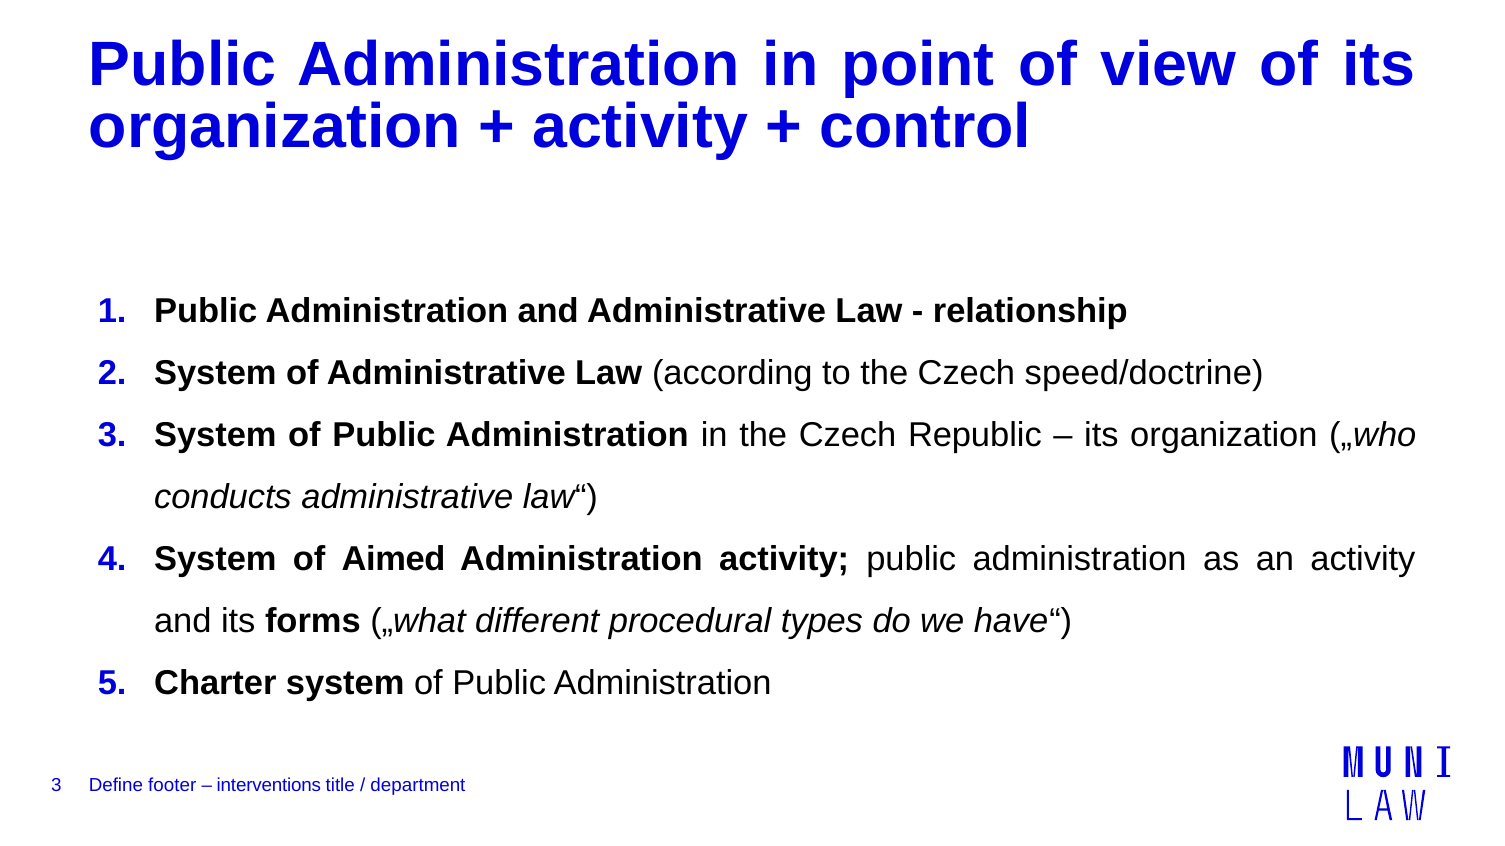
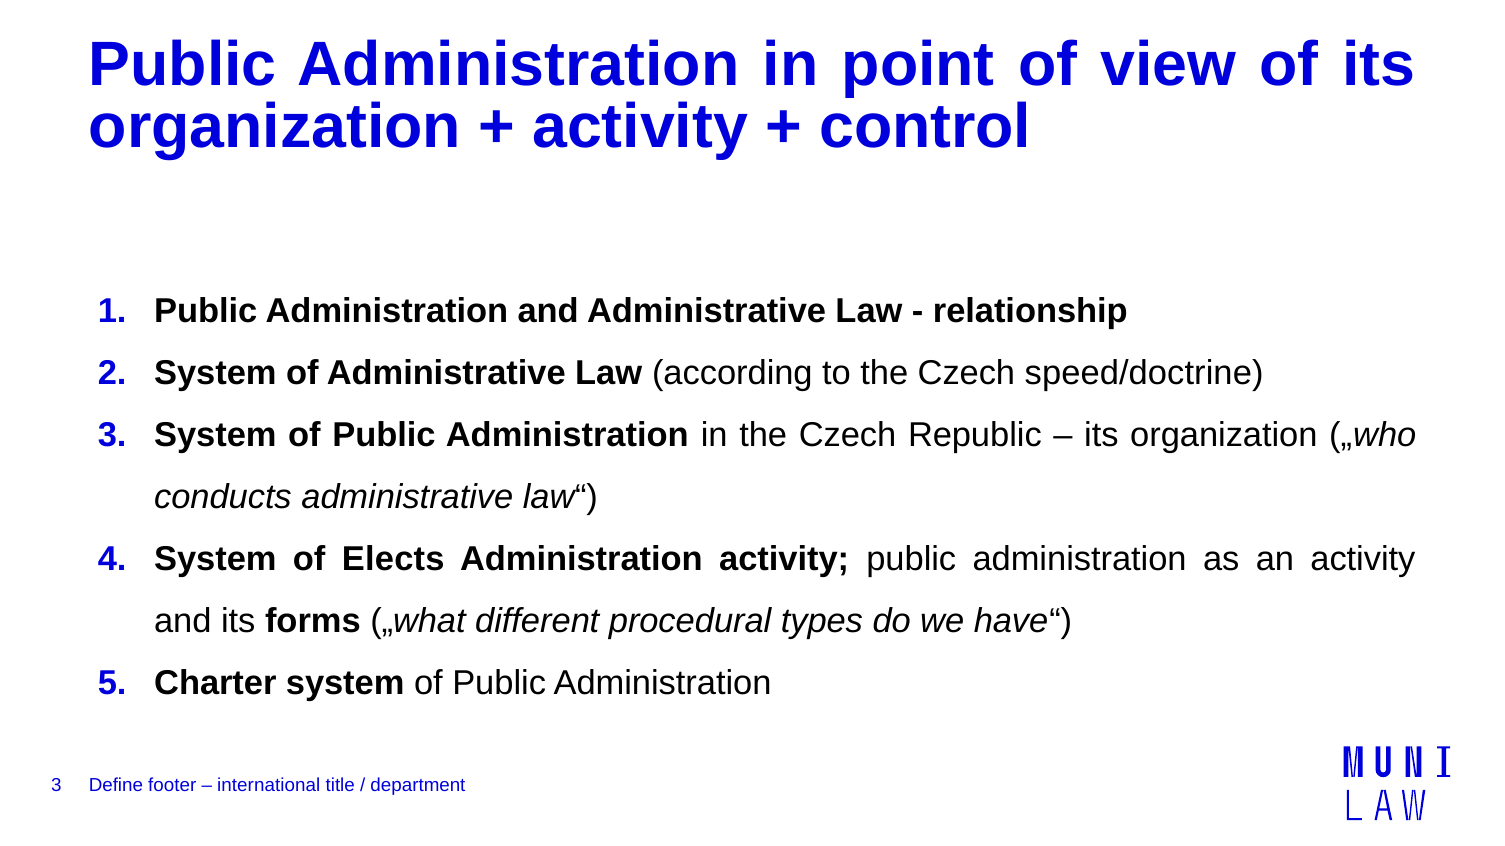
Aimed: Aimed -> Elects (393, 560)
interventions: interventions -> international (269, 786)
